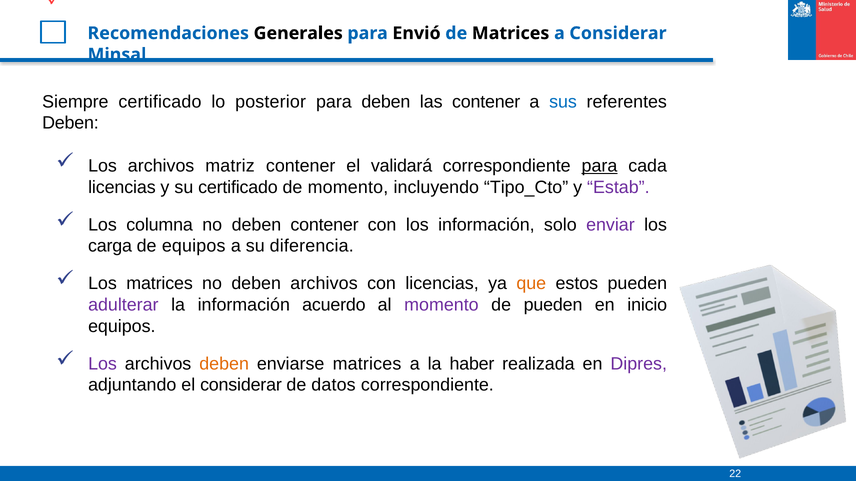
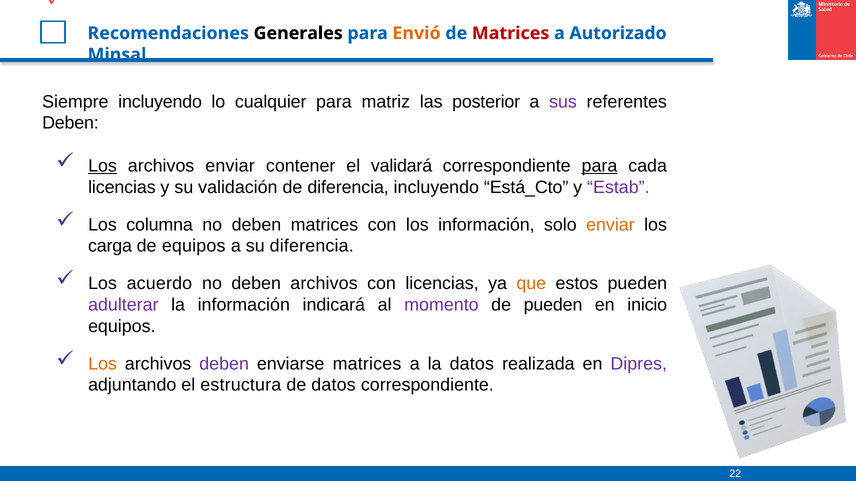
Envió colour: black -> orange (417, 33)
Matrices colour: black -> red (511, 33)
a Considerar: Considerar -> Autorizado (618, 33)
Siempre certificado: certificado -> incluyendo (160, 102)
posterior: posterior -> cualquier (271, 102)
para deben: deben -> matriz (386, 102)
las contener: contener -> posterior (486, 102)
sus colour: blue -> purple (563, 102)
Los underline: none -> present (102, 166)
archivos matriz: matriz -> enviar (230, 166)
su certificado: certificado -> validación (238, 187)
de momento: momento -> diferencia (348, 187)
Tipo_Cto: Tipo_Cto -> Está_Cto (526, 187)
deben contener: contener -> matrices (324, 225)
enviar colour: purple -> orange (610, 225)
Los matrices: matrices -> acuerdo (159, 284)
acuerdo: acuerdo -> indicará (334, 305)
Los colour: purple -> orange (102, 364)
deben colour: orange -> purple (224, 364)
la haber: haber -> datos (472, 364)
el considerar: considerar -> estructura (241, 385)
